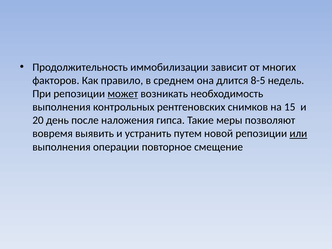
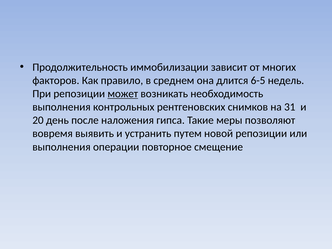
8-5: 8-5 -> 6-5 (258, 80)
15: 15 -> 31 (290, 107)
или underline: present -> none (298, 134)
